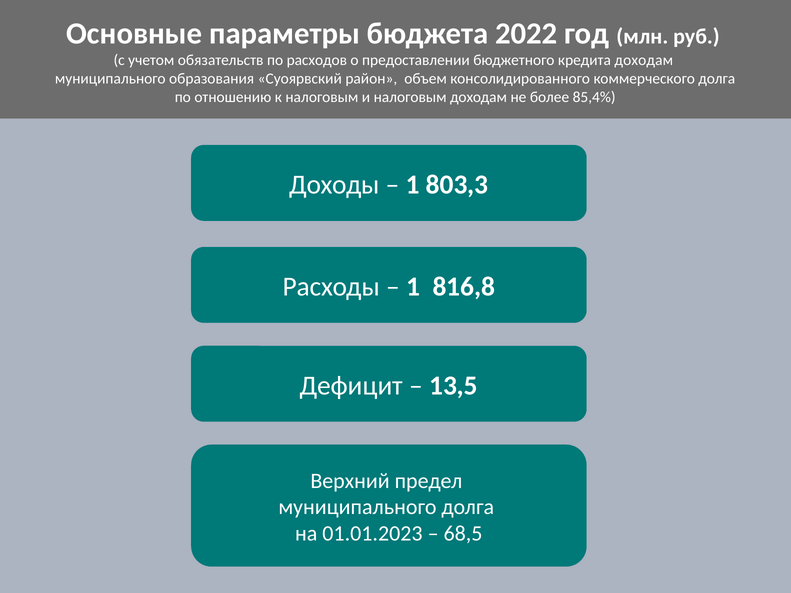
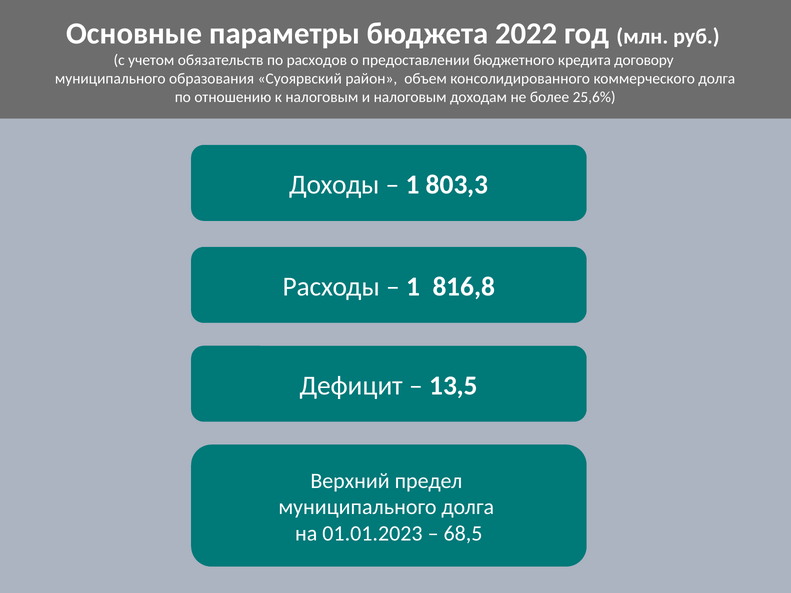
кредита доходам: доходам -> договору (644, 60)
85,4%: 85,4% -> 25,6% (594, 97)
